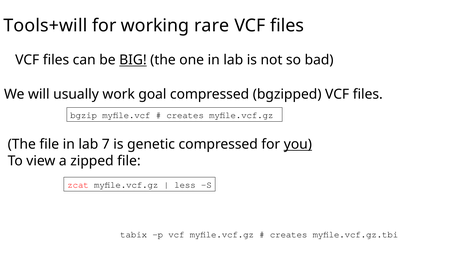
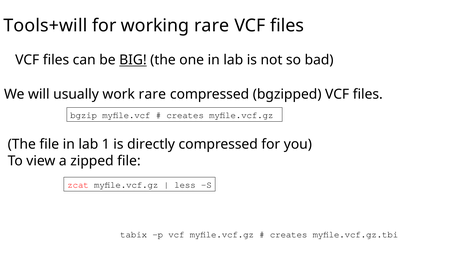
work goal: goal -> rare (152, 94)
7: 7 -> 1 (106, 144)
genetic: genetic -> directly (151, 144)
you underline: present -> none (298, 144)
